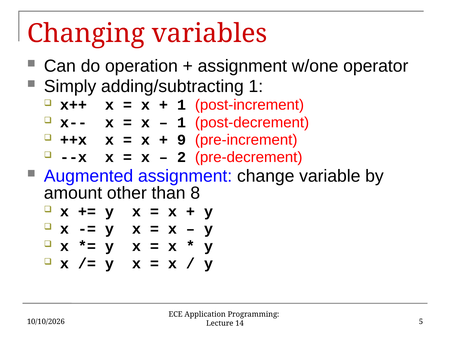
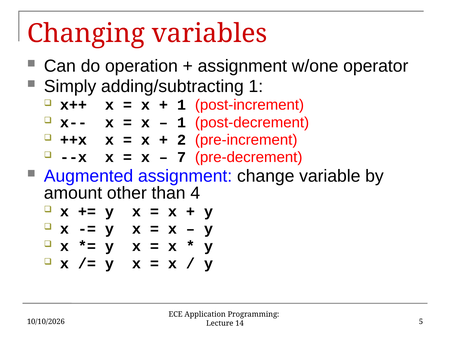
9: 9 -> 2 (182, 140)
2: 2 -> 7 (182, 157)
8: 8 -> 4 (195, 193)
